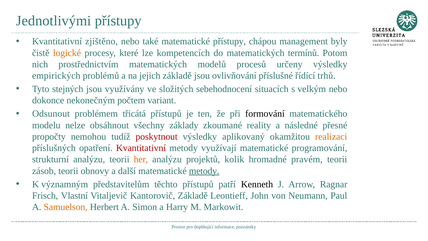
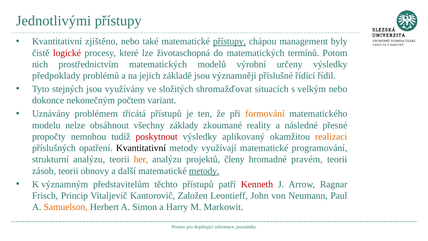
přístupy underline: none -> present (230, 41)
logické colour: orange -> red (67, 53)
kompetencích: kompetencích -> životaschopná (183, 53)
procesů: procesů -> výrobní (251, 64)
empirických: empirických -> předpoklady (56, 76)
ovlivňování: ovlivňování -> významněji (234, 76)
trhů: trhů -> řídil (327, 76)
sebehodnocení: sebehodnocení -> shromažďovat (224, 89)
Odsunout: Odsunout -> Uznávány (51, 114)
formování colour: black -> orange (265, 114)
Kvantitativní colour: red -> black (141, 148)
kolik: kolik -> členy (234, 159)
Kenneth colour: black -> red (257, 184)
Vlastní: Vlastní -> Princip (74, 195)
Kantorovič Základě: Základě -> Založen (193, 195)
